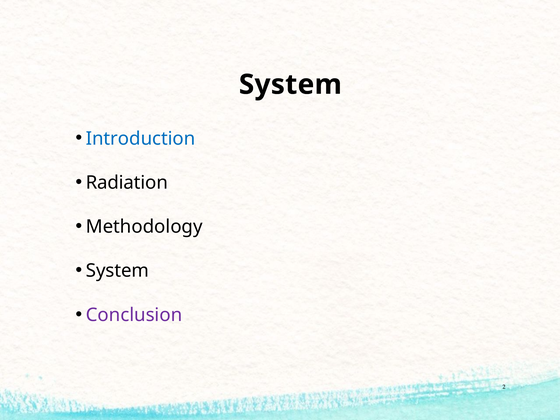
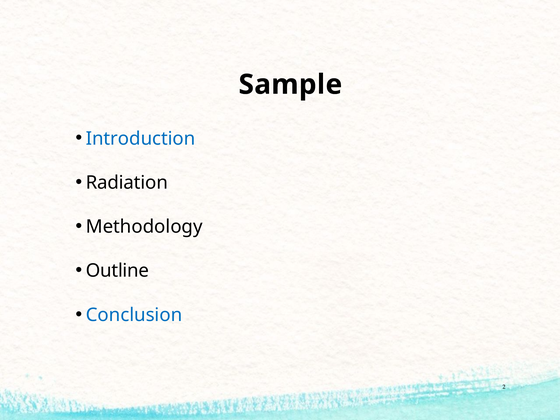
System: System -> Sample (290, 85)
System: System -> Outline (117, 271)
Conclusion colour: purple -> blue (134, 315)
